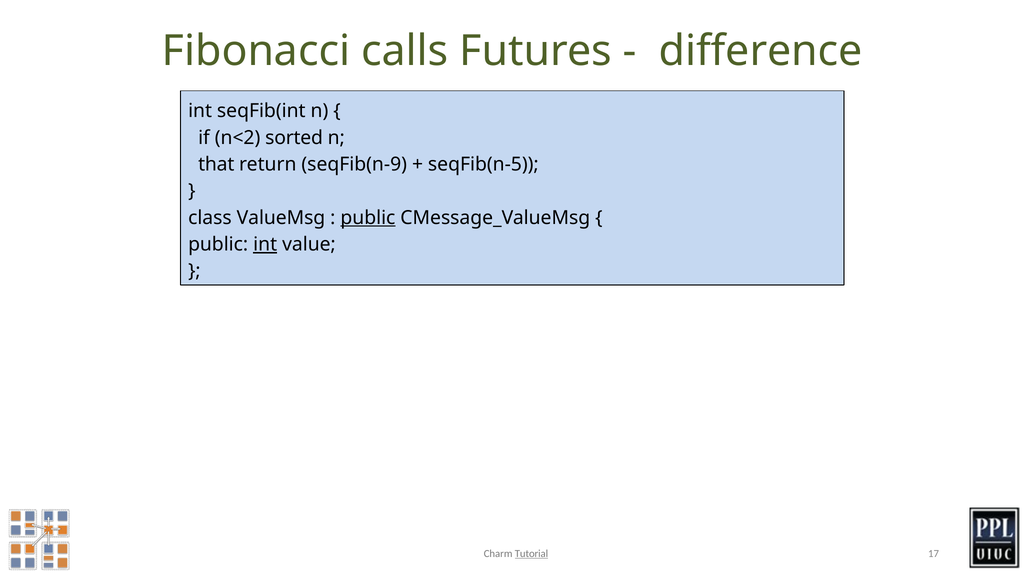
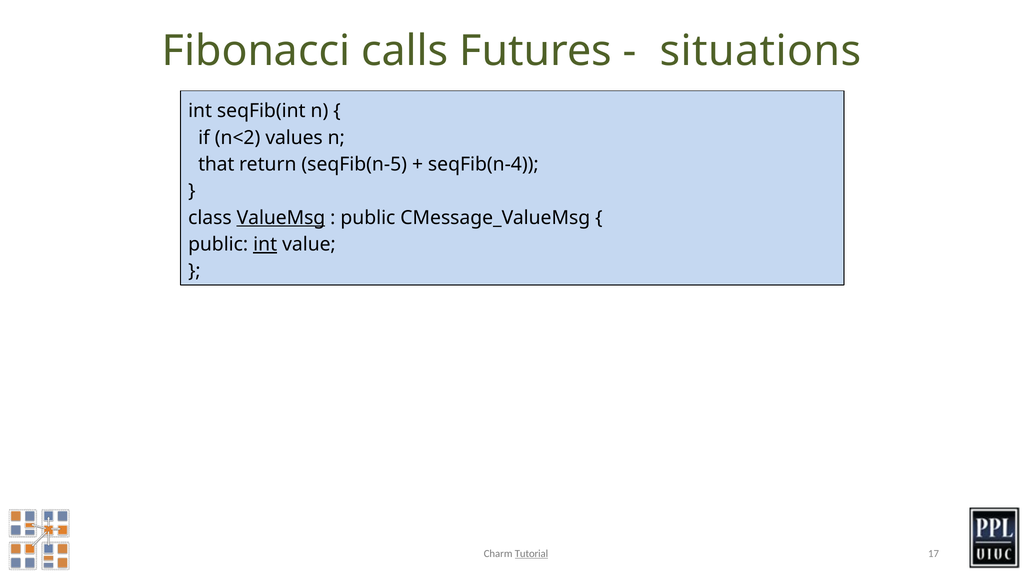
difference: difference -> situations (760, 51)
sorted: sorted -> values (294, 138)
seqFib(n-9: seqFib(n-9 -> seqFib(n-5 (354, 164)
seqFib(n-5: seqFib(n-5 -> seqFib(n-4 (483, 164)
ValueMsg underline: none -> present (281, 218)
public underline: present -> none (368, 218)
